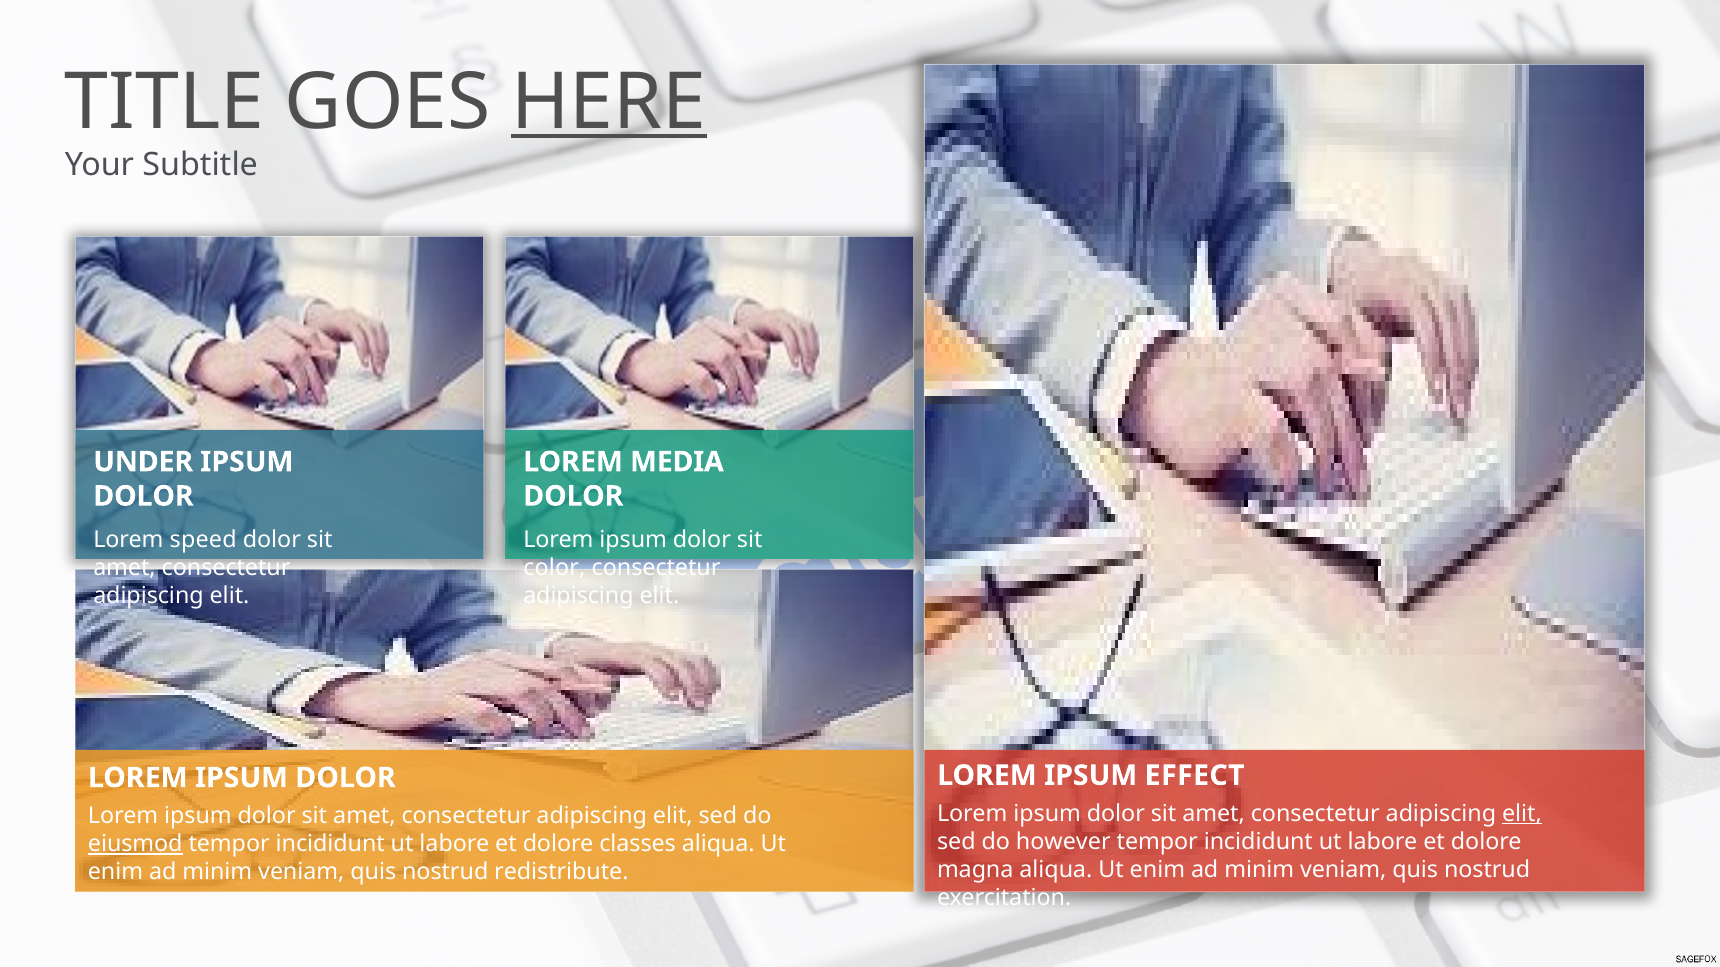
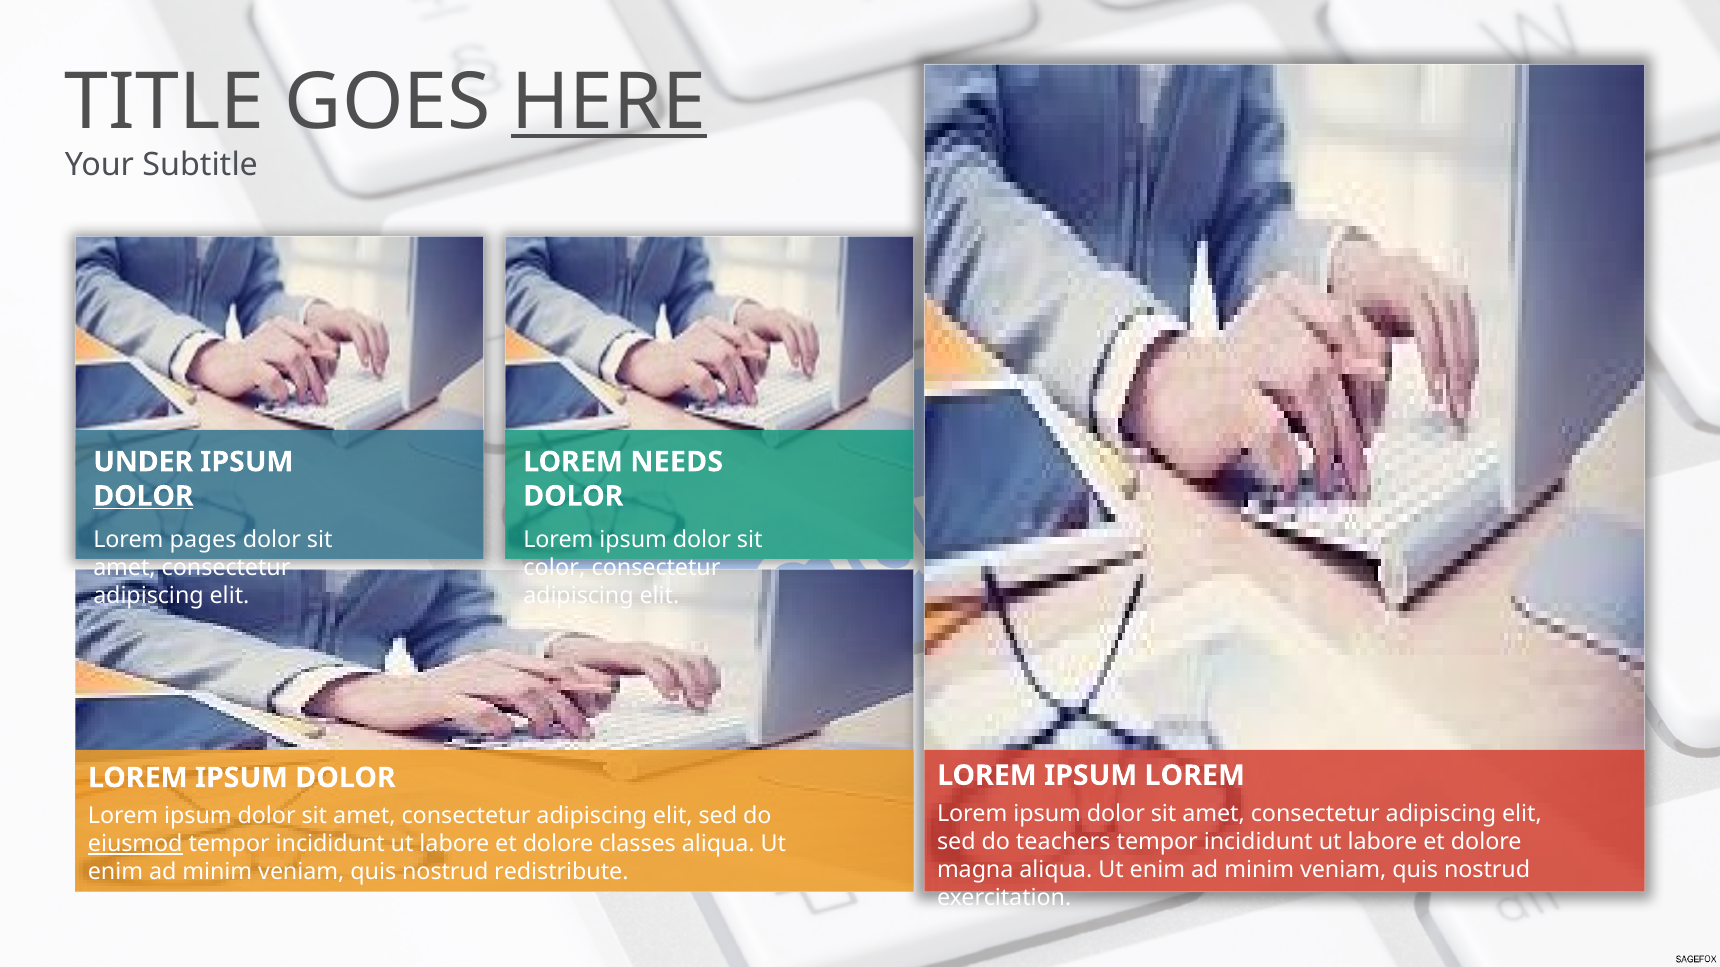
MEDIA: MEDIA -> NEEDS (677, 462)
DOLOR underline: none -> present (143, 496)
speed: speed -> pages (203, 540)
IPSUM EFFECT: EFFECT -> LOREM (1195, 776)
elit underline: present -> none (1522, 814)
however: however -> teachers (1063, 842)
